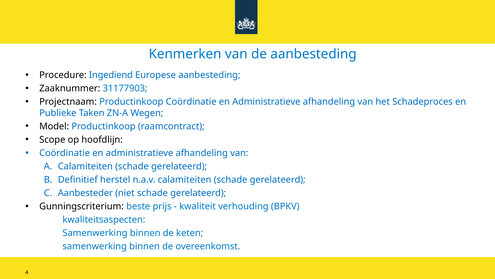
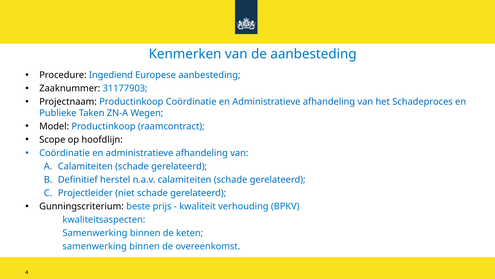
Aanbesteder: Aanbesteder -> Projectleider (85, 193)
